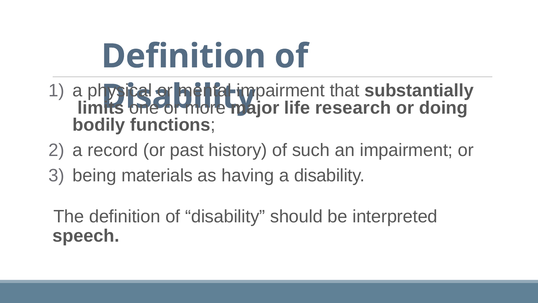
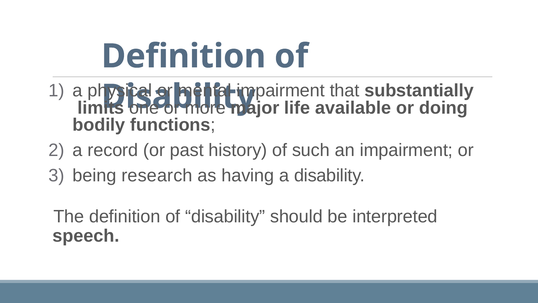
research: research -> available (353, 108)
materials: materials -> research (157, 175)
